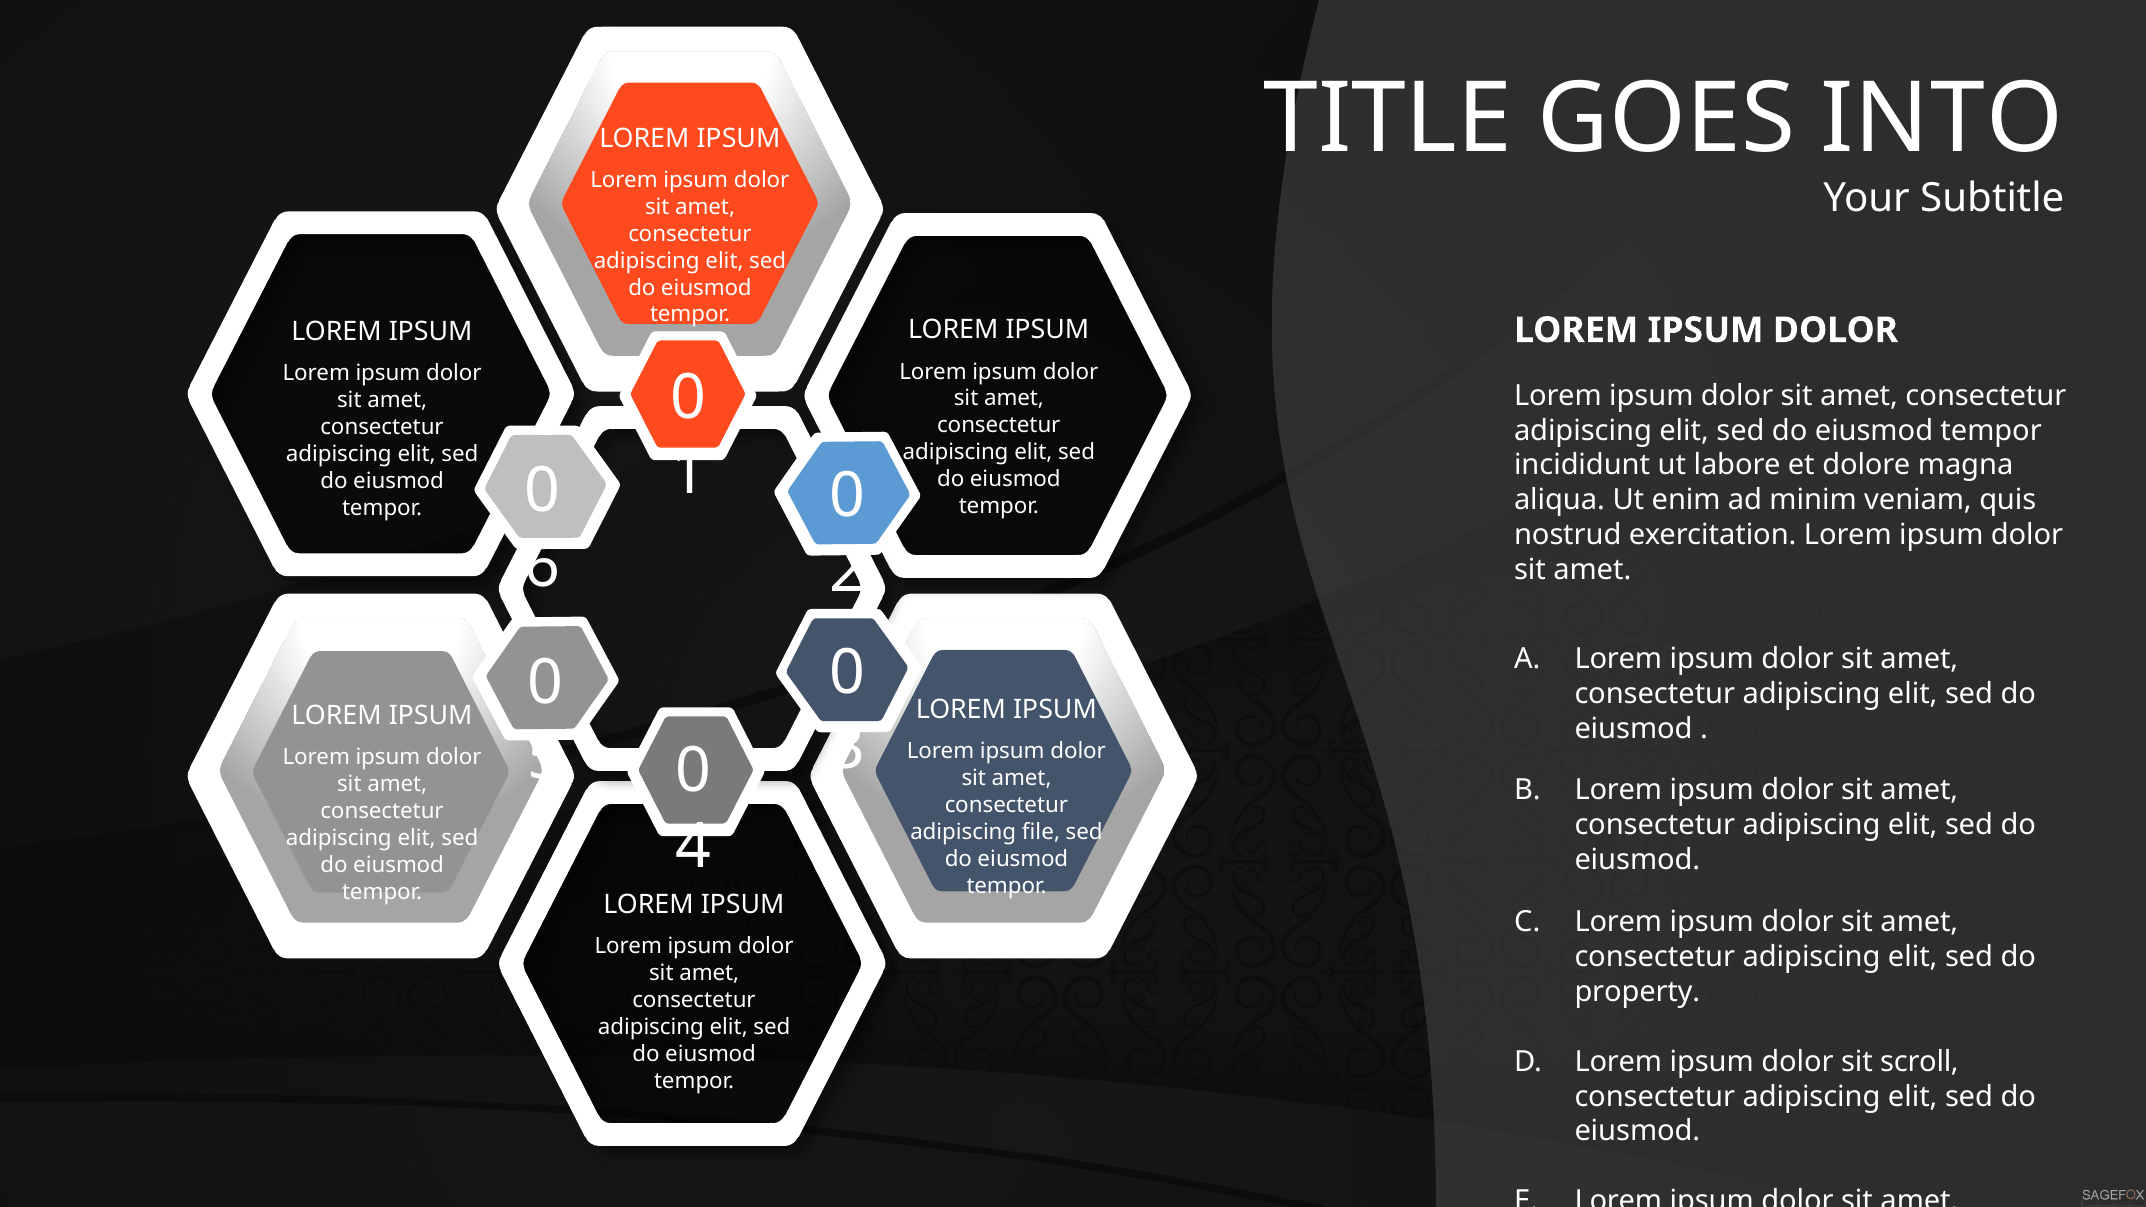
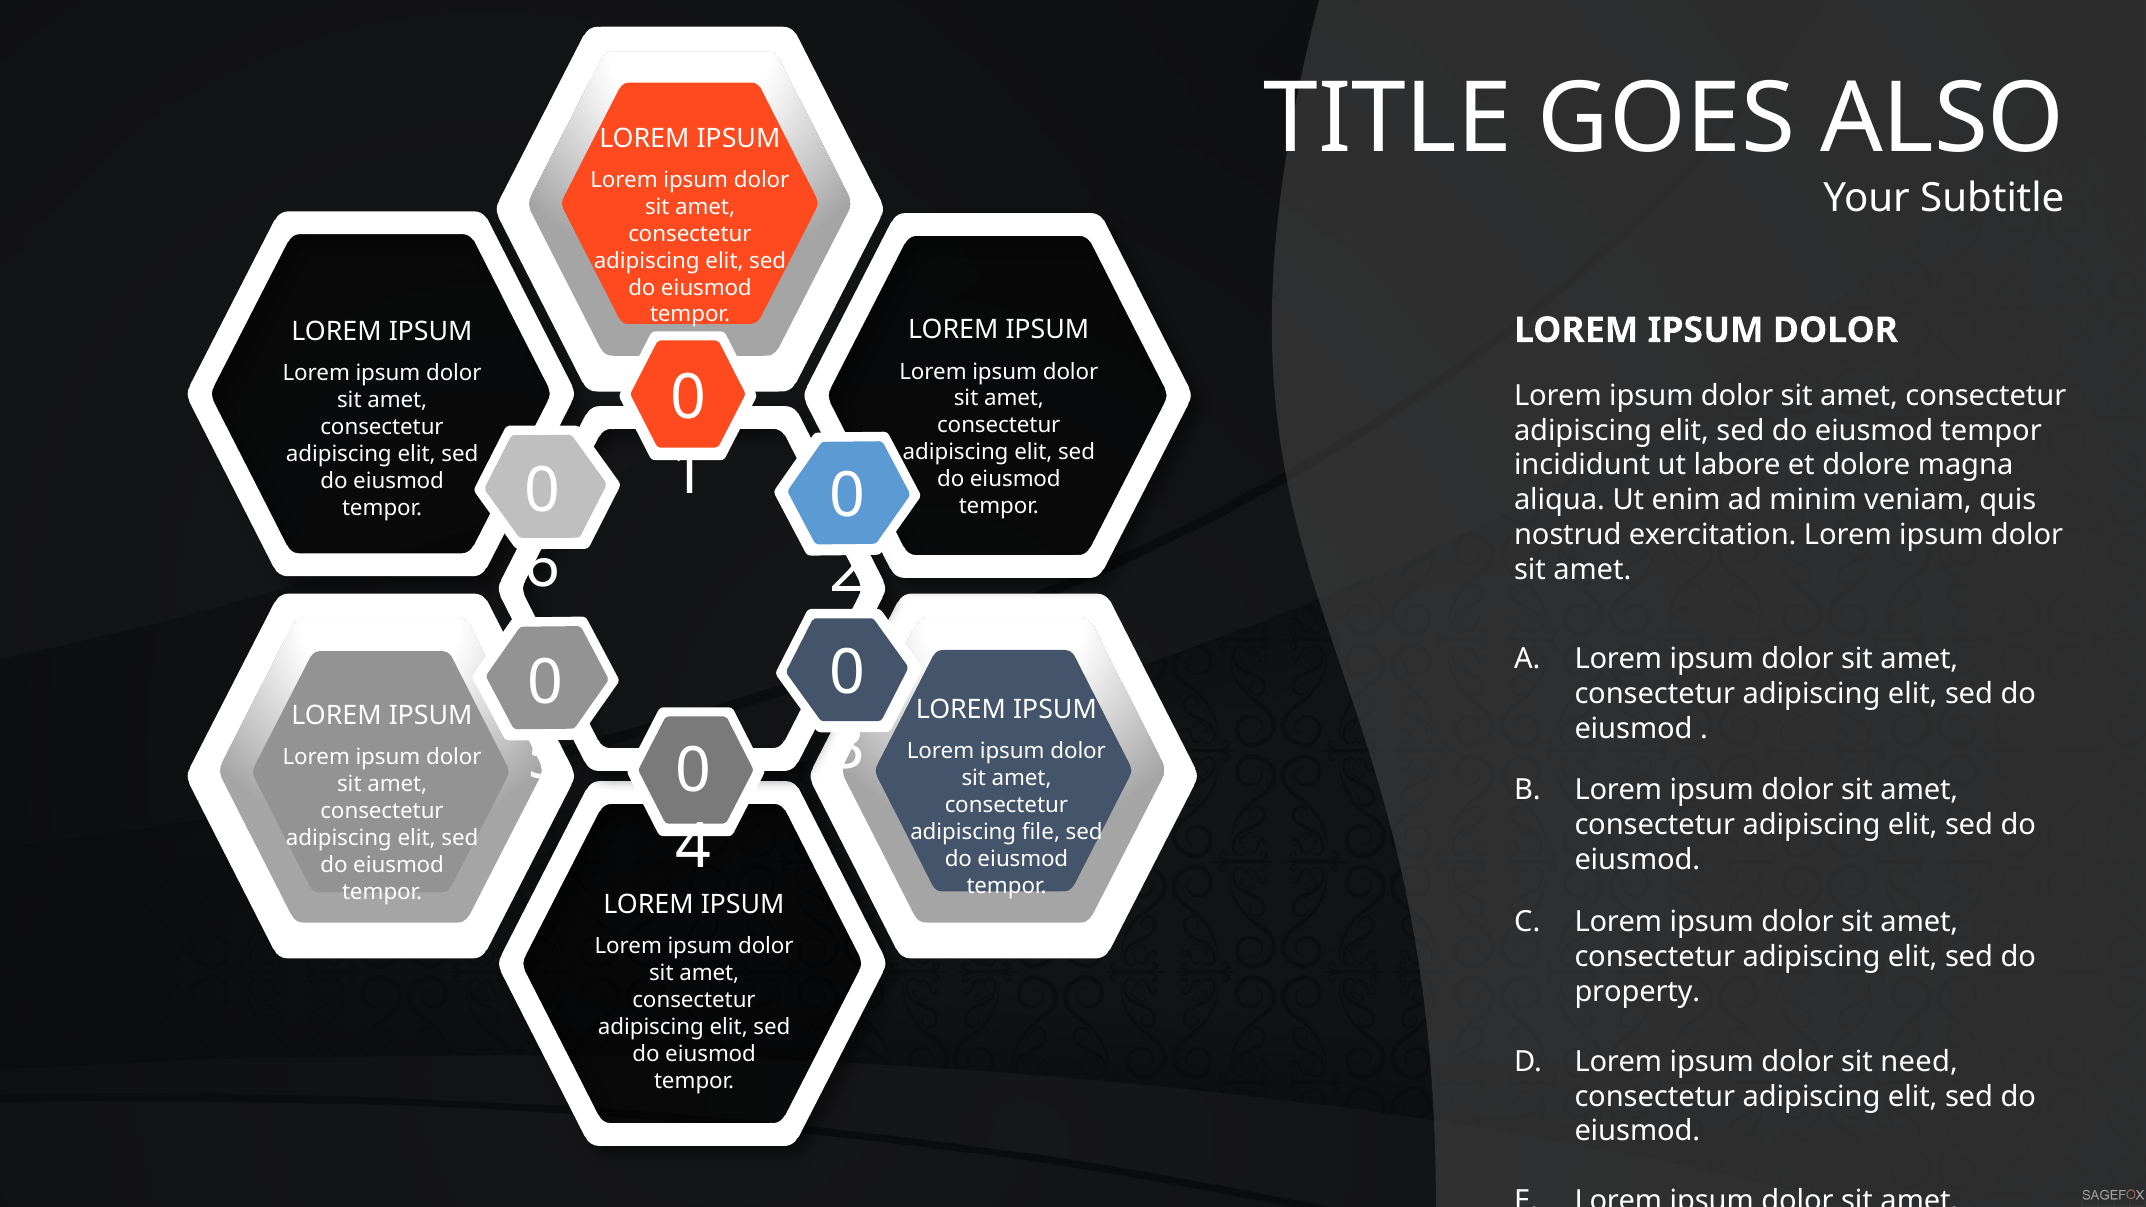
INTO: INTO -> ALSO (1943, 119)
scroll: scroll -> need (1919, 1062)
